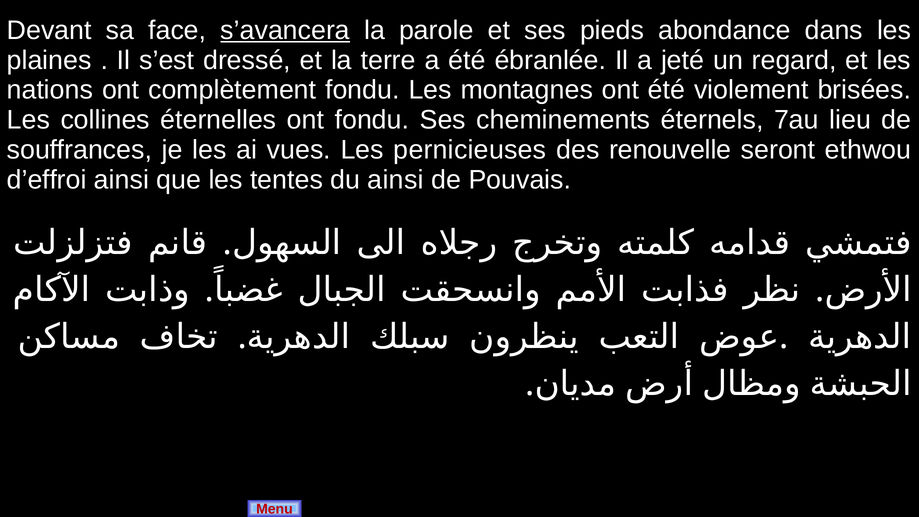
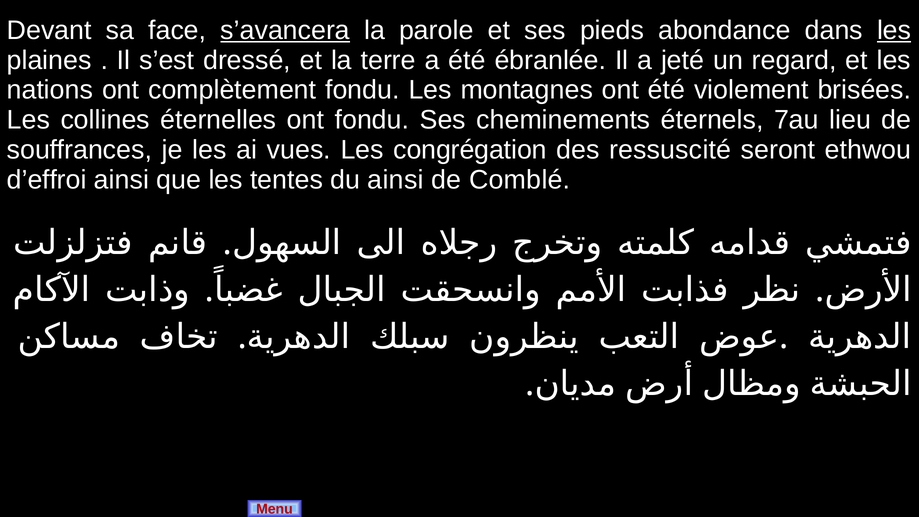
les underline: none -> present (894, 30)
pernicieuses: pernicieuses -> congrégation (470, 150)
renouvelle: renouvelle -> ressuscité (670, 150)
Pouvais: Pouvais -> Comblé (520, 180)
